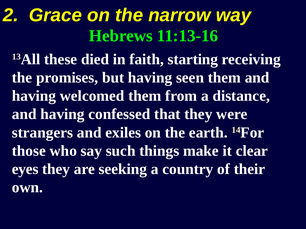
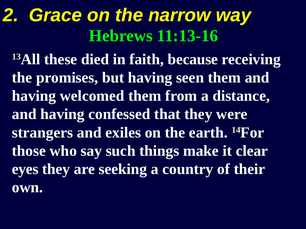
starting: starting -> because (193, 59)
